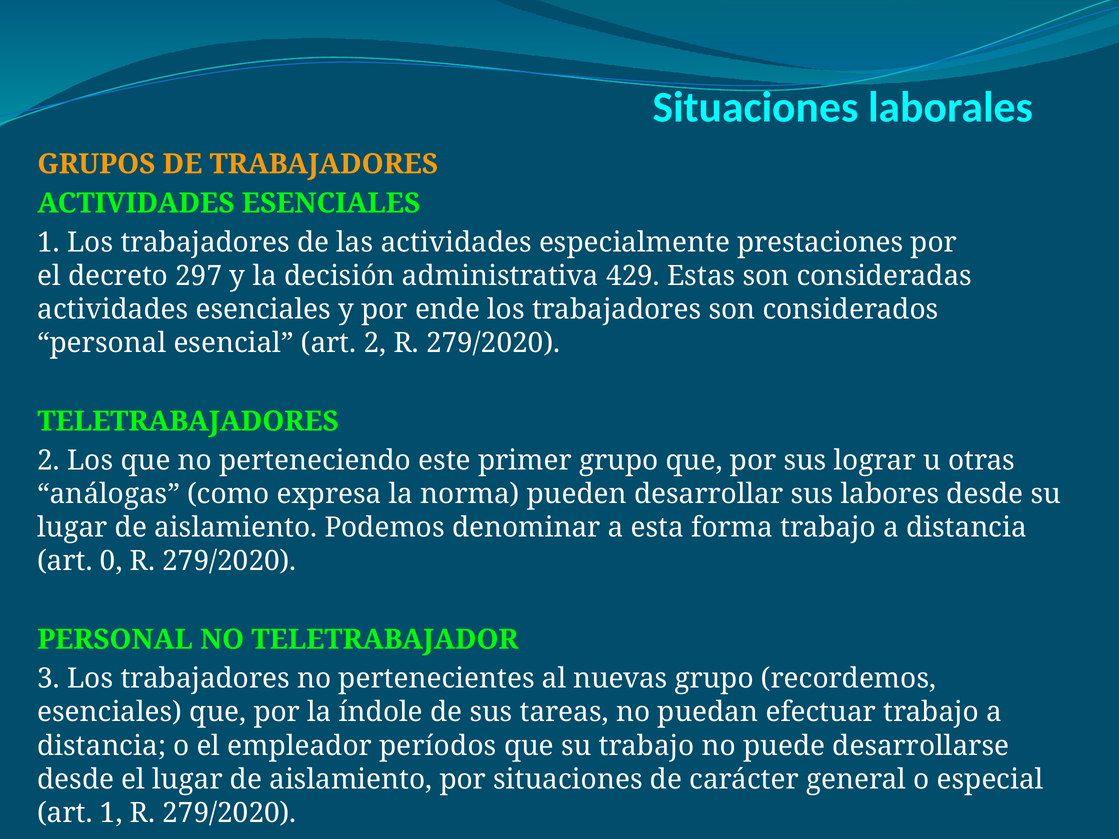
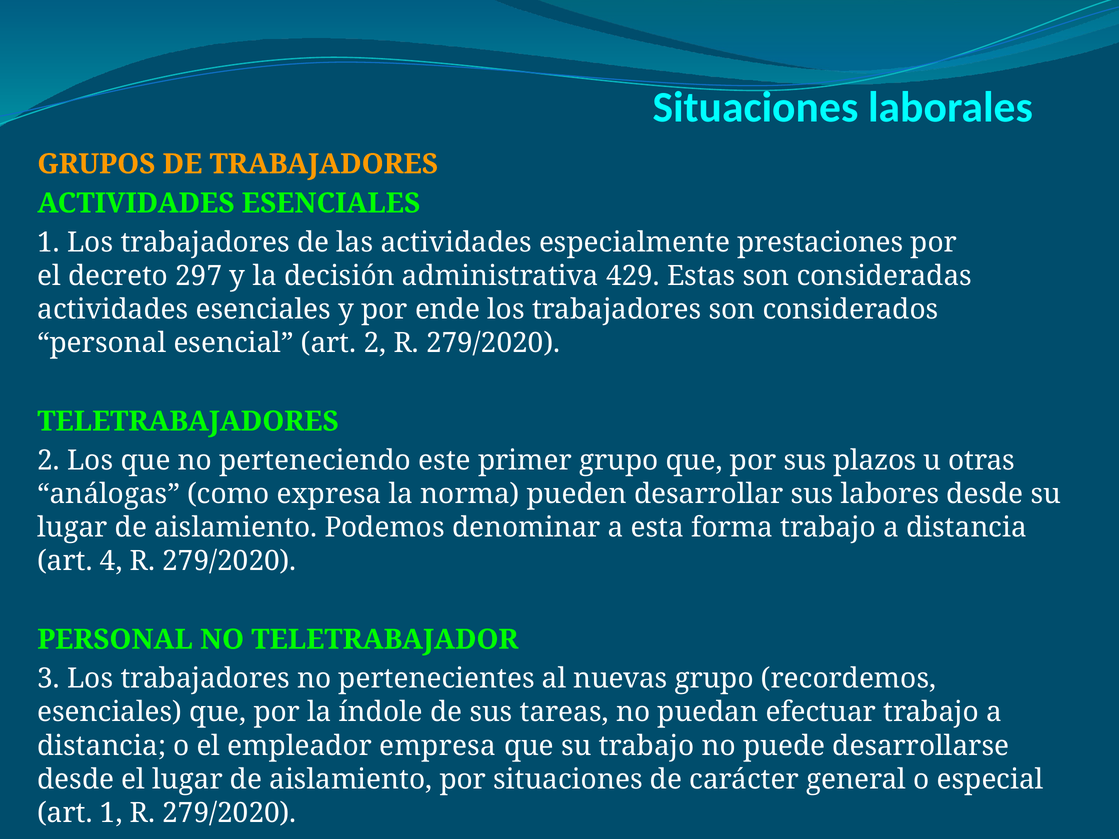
lograr: lograr -> plazos (875, 461)
0: 0 -> 4 (111, 561)
períodos: períodos -> empresa (438, 746)
